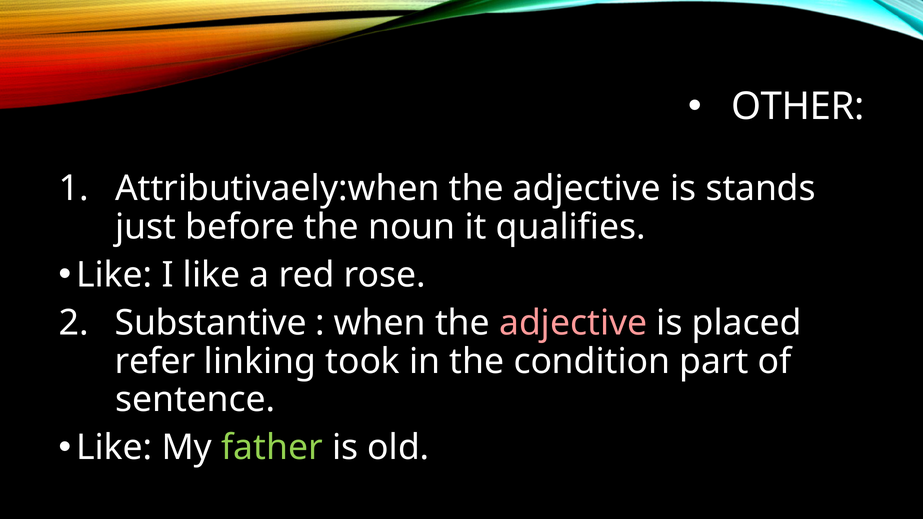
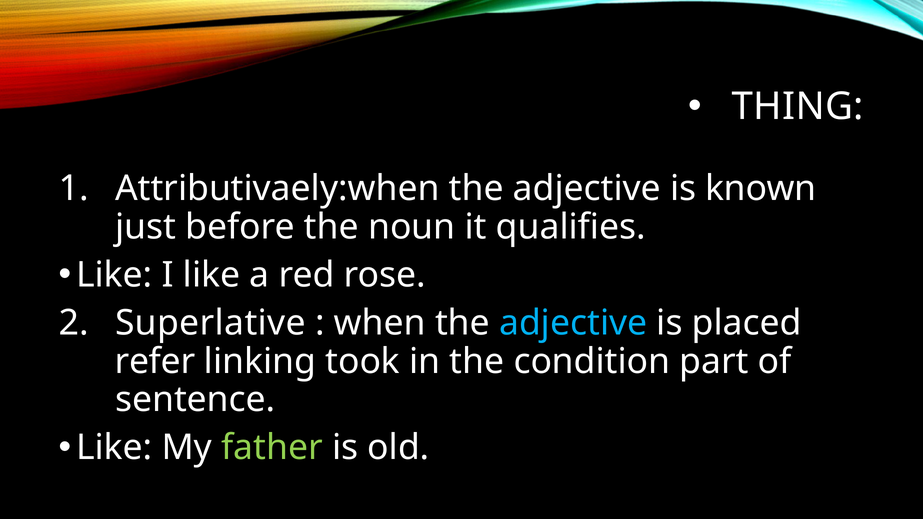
OTHER: OTHER -> THING (798, 107)
stands: stands -> known (761, 189)
Substantive: Substantive -> Superlative (210, 323)
adjective colour: pink -> light blue (573, 323)
